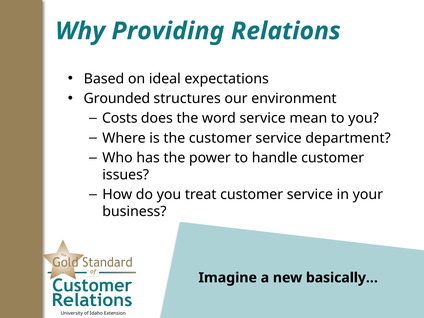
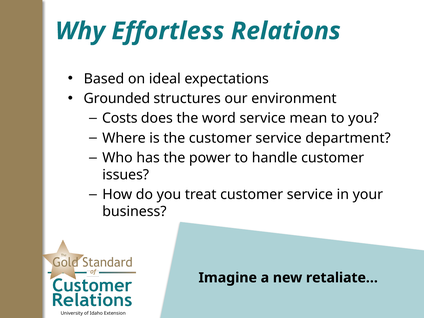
Providing: Providing -> Effortless (168, 31)
basically…: basically… -> retaliate… (342, 278)
